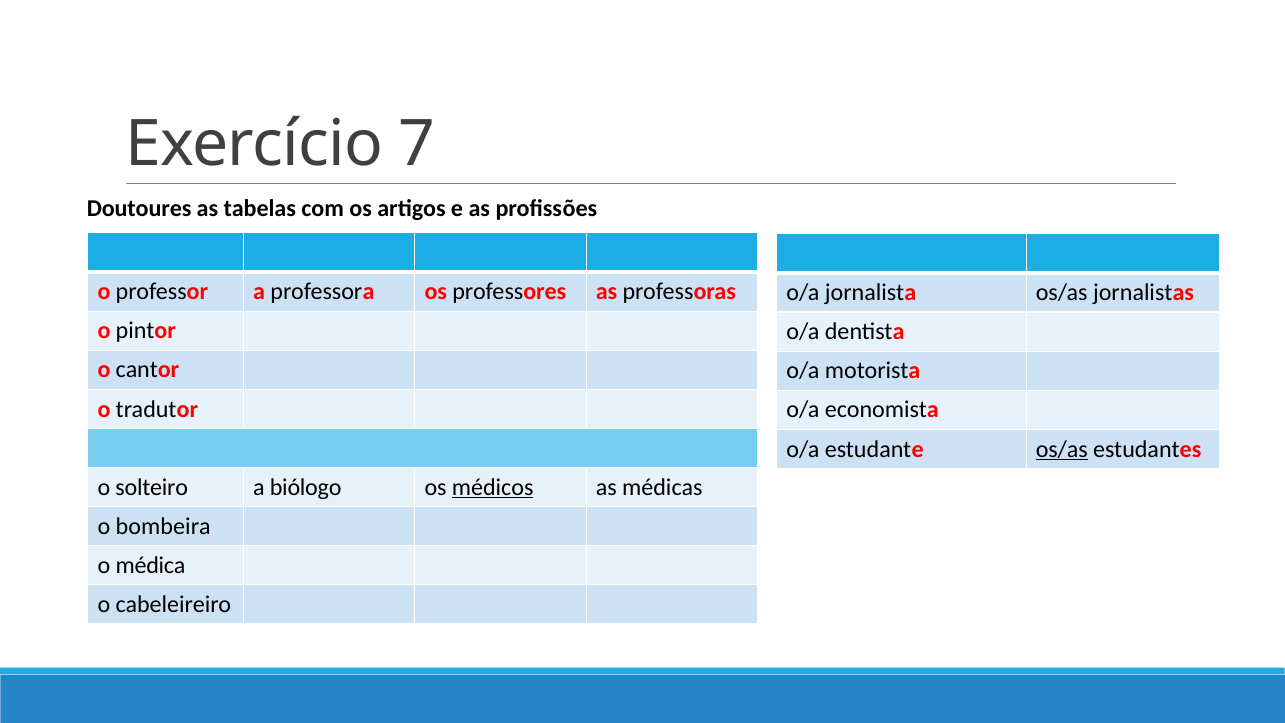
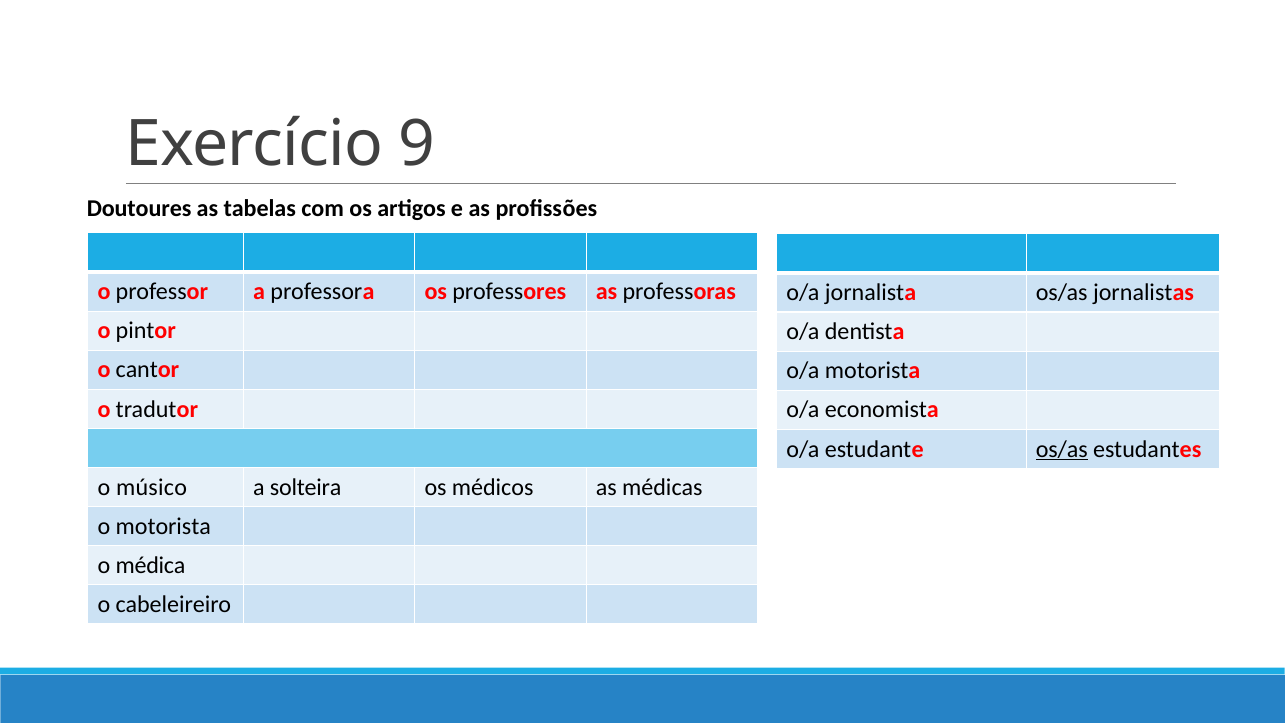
7: 7 -> 9 (417, 144)
solteiro: solteiro -> músico (152, 487)
biólogo: biólogo -> solteira (306, 487)
médicos underline: present -> none (493, 487)
o bombeira: bombeira -> motorista (163, 526)
